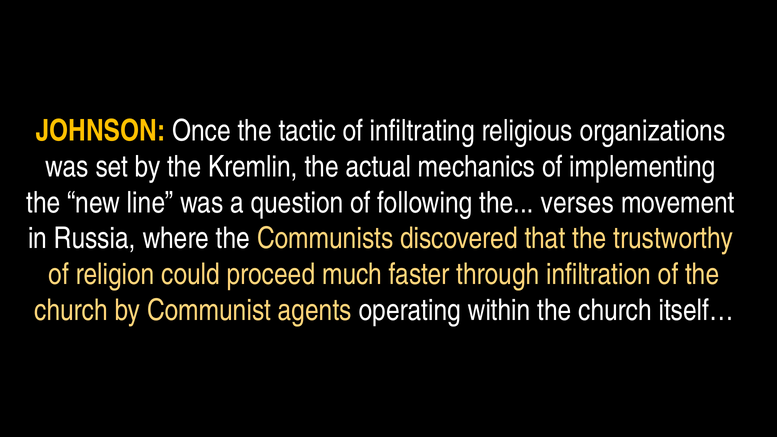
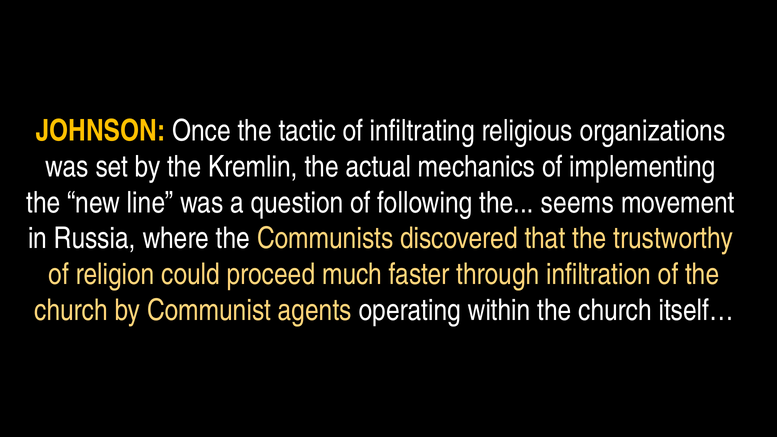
verses: verses -> seems (577, 203)
